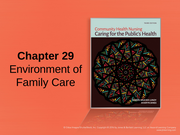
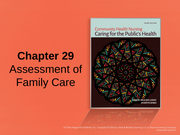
Environment: Environment -> Assessment (40, 69)
